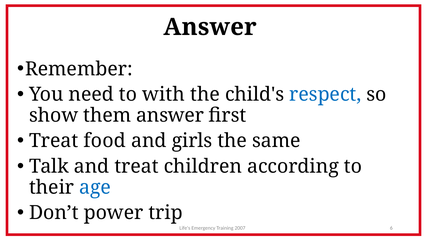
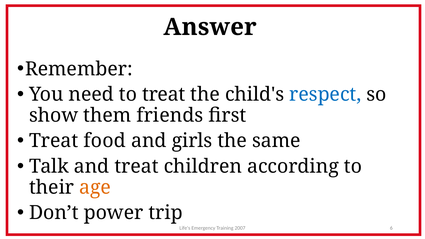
to with: with -> treat (164, 94)
them answer: answer -> friends (170, 115)
age colour: blue -> orange (95, 187)
